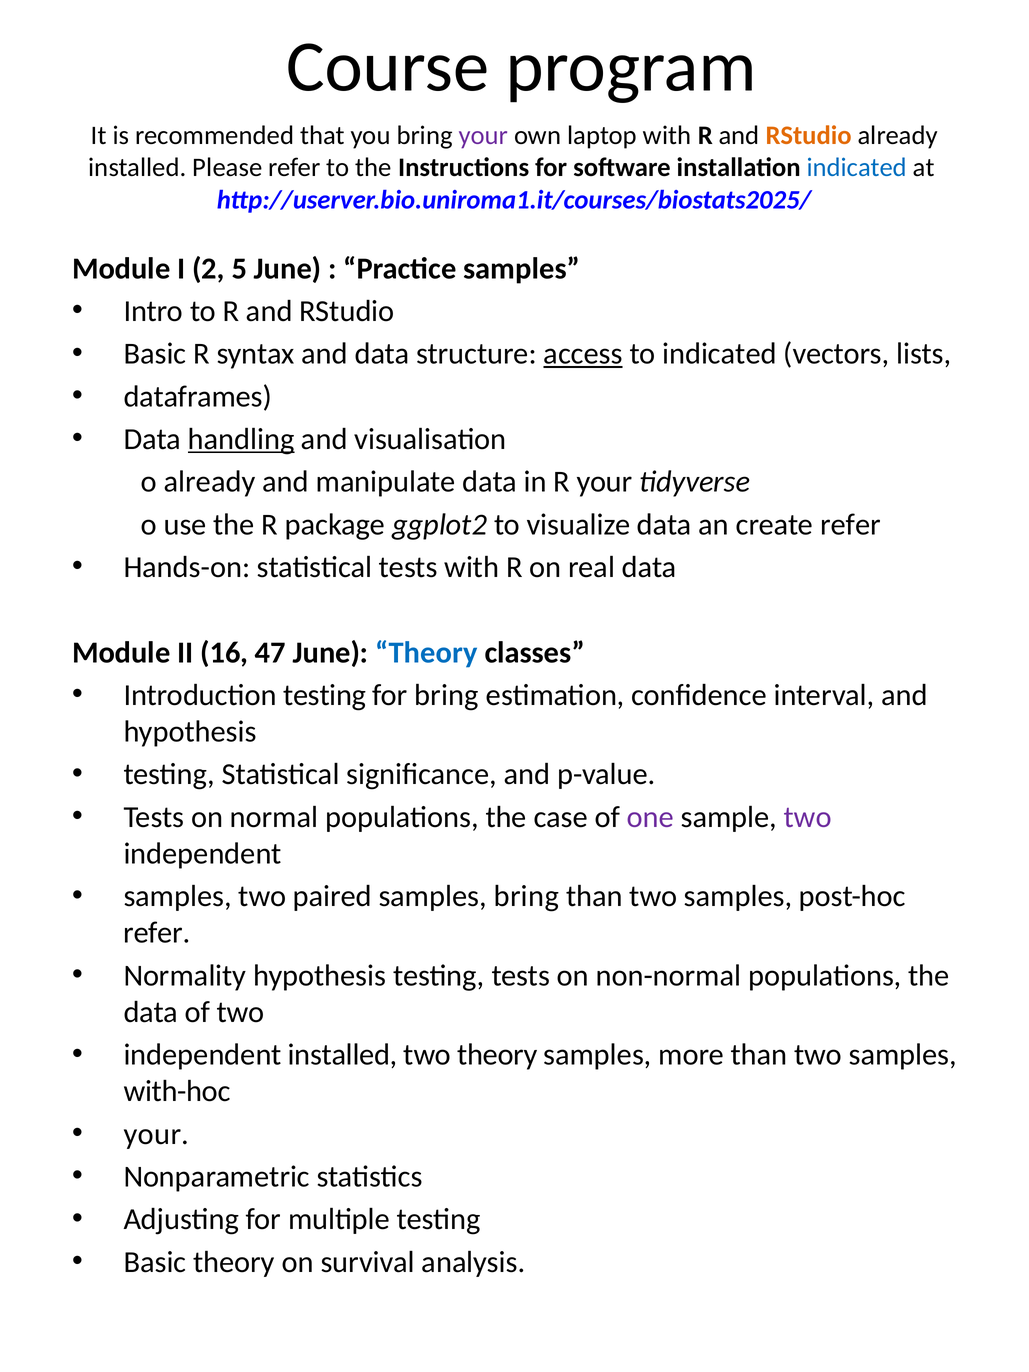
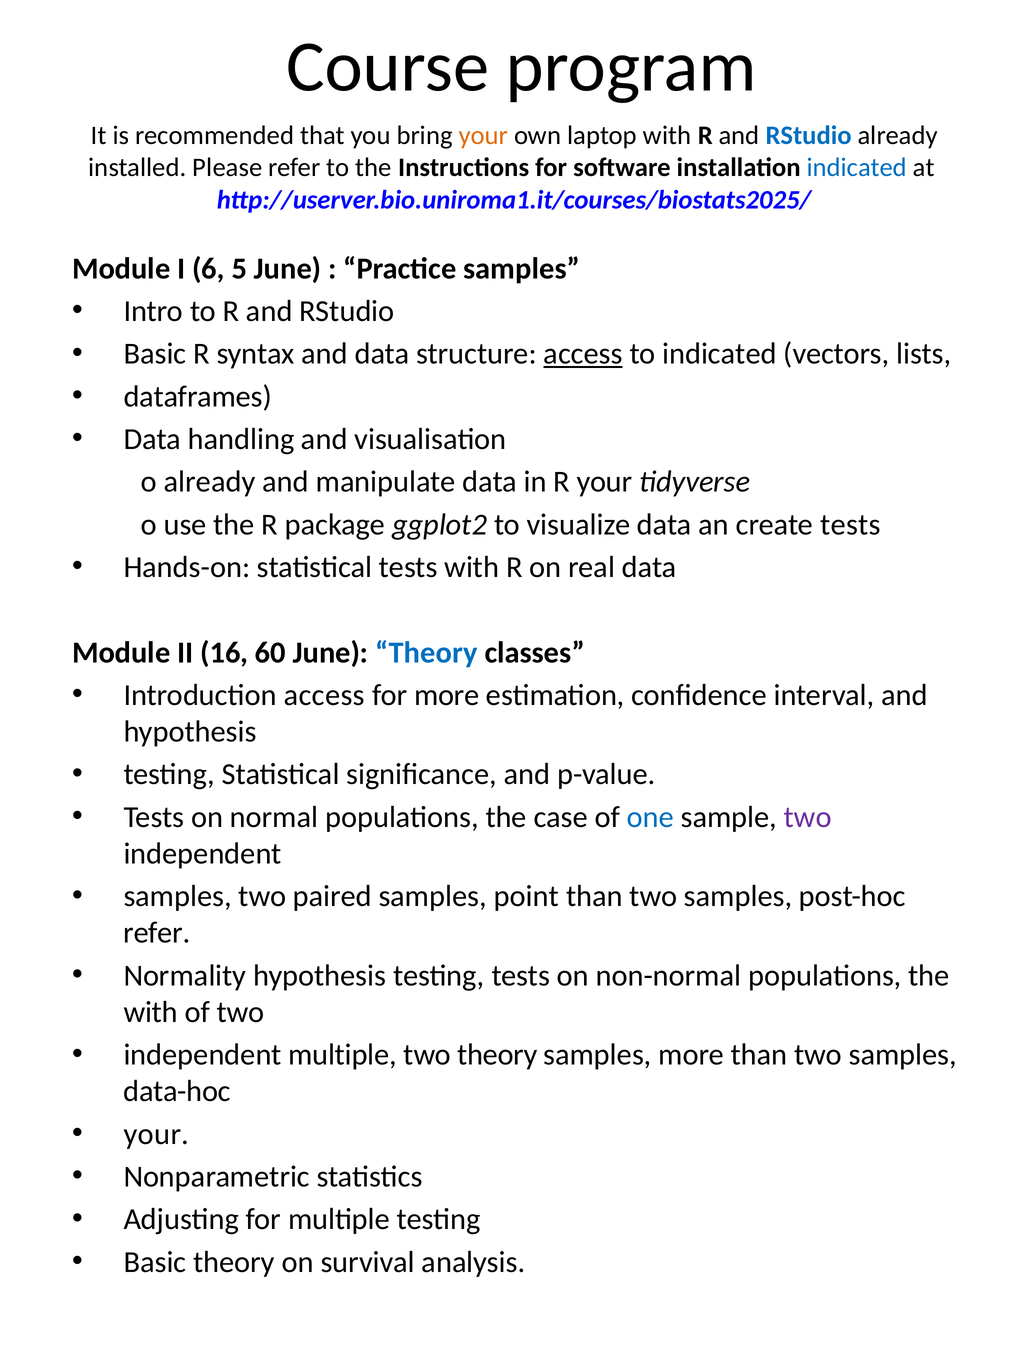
your colour: purple -> orange (483, 136)
RStudio colour: orange -> blue (809, 136)
2: 2 -> 6 (208, 268)
handling underline: present -> none (241, 439)
create refer: refer -> tests (850, 524)
47: 47 -> 60 (270, 653)
Introduction testing: testing -> access (324, 695)
for bring: bring -> more (447, 695)
one colour: purple -> blue (650, 817)
samples bring: bring -> point (526, 896)
data: data -> with (151, 1012)
independent installed: installed -> multiple (342, 1055)
with-hoc: with-hoc -> data-hoc (177, 1091)
